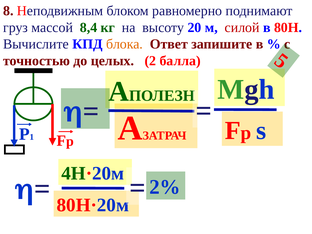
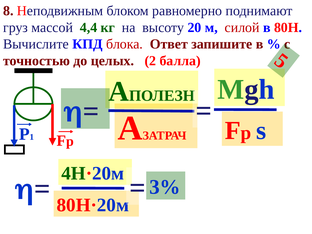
8,4: 8,4 -> 4,4 (89, 27)
блока colour: orange -> red (125, 44)
2%: 2% -> 3% (165, 187)
